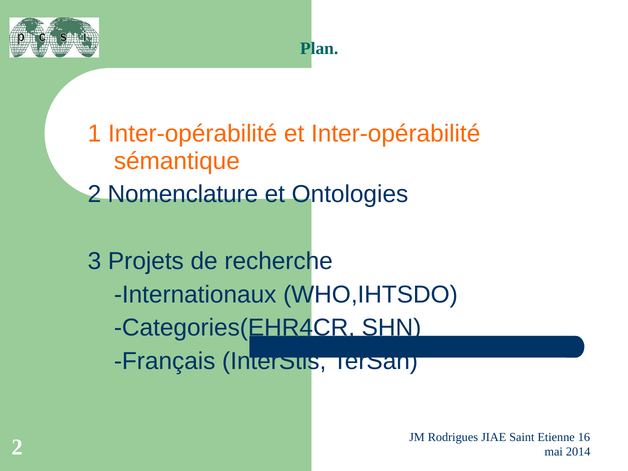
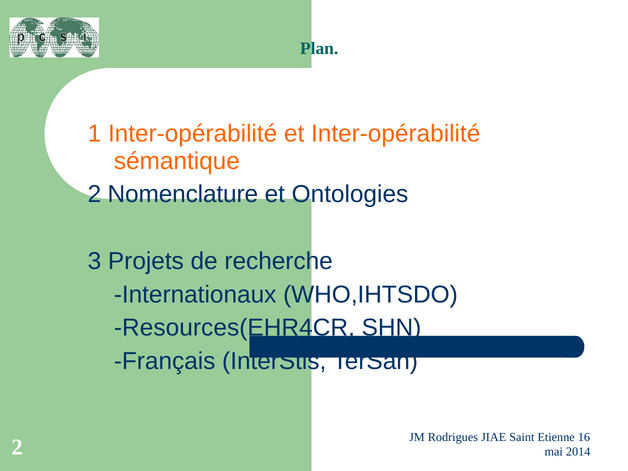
Categories(EHR4CR: Categories(EHR4CR -> Resources(EHR4CR (234, 328)
